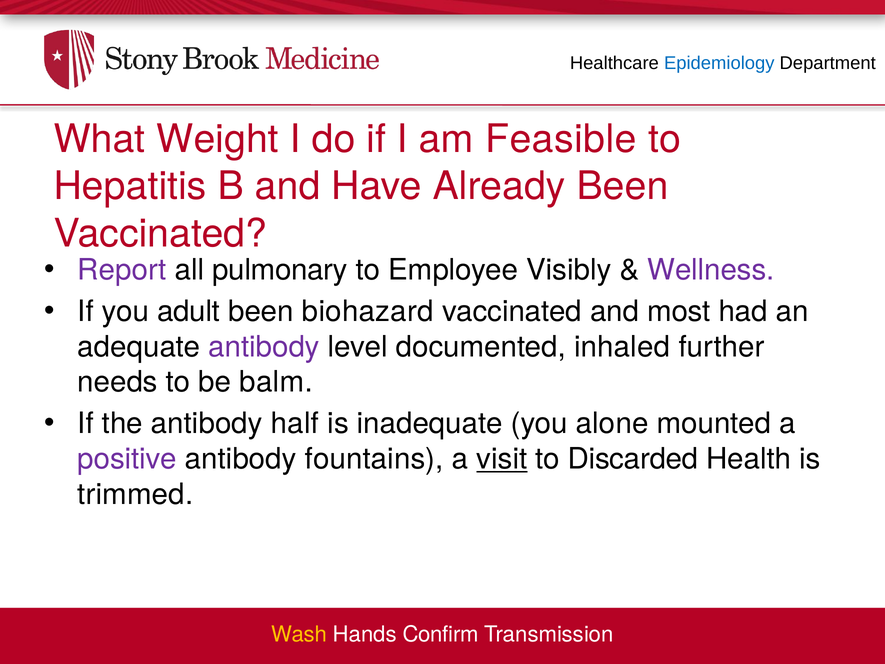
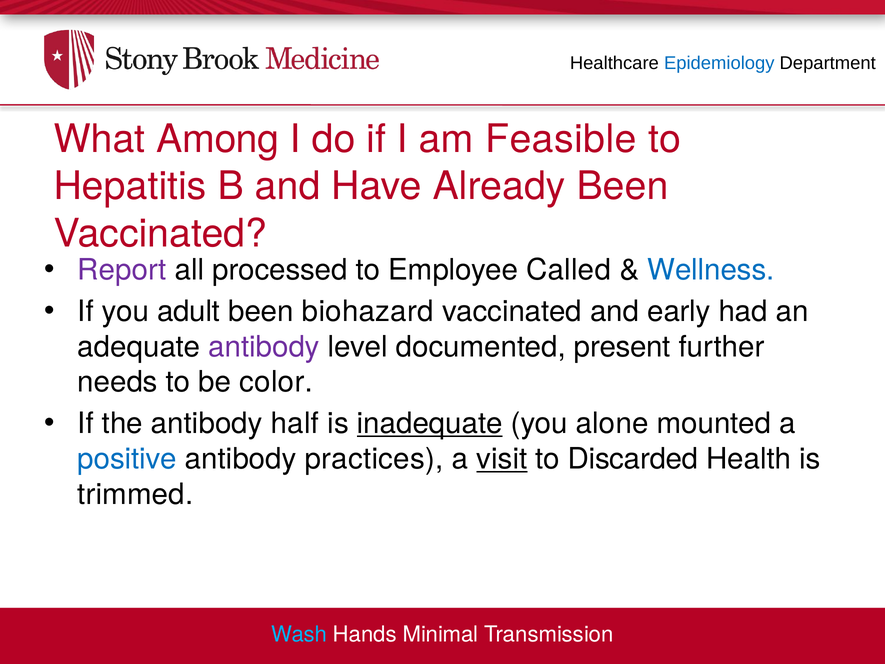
Weight: Weight -> Among (218, 139)
pulmonary: pulmonary -> processed (280, 270)
Visibly: Visibly -> Called (569, 270)
Wellness colour: purple -> blue (711, 270)
most: most -> early (679, 311)
inhaled: inhaled -> present (622, 347)
balm: balm -> color (276, 382)
inadequate underline: none -> present (430, 423)
positive colour: purple -> blue (127, 459)
fountains: fountains -> practices (374, 459)
Wash colour: yellow -> light blue (299, 634)
Confirm: Confirm -> Minimal (441, 634)
